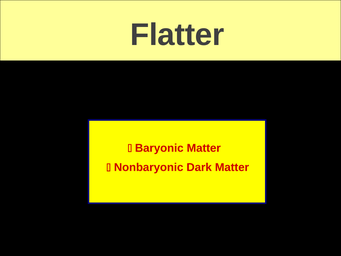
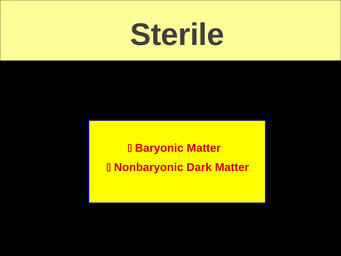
Flatter: Flatter -> Sterile (177, 35)
